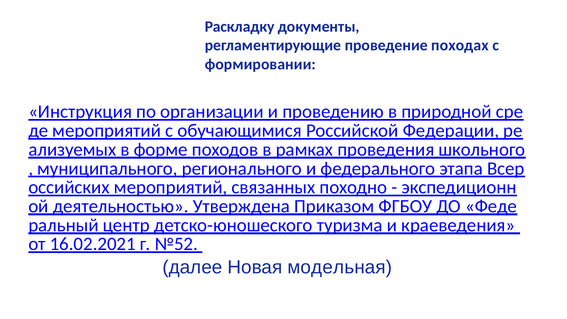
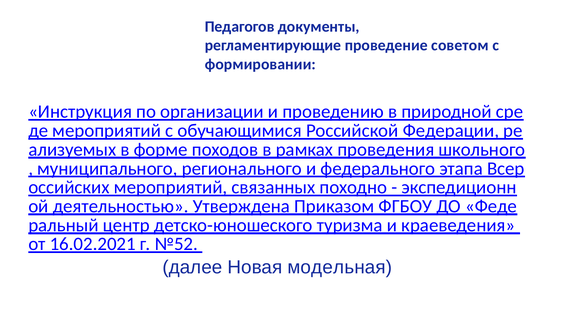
Раскладку: Раскладку -> Педагогов (240, 26)
походах: походах -> советом (460, 45)
